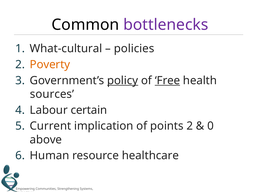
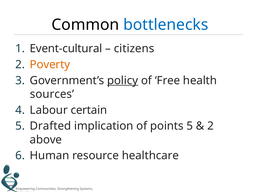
bottlenecks colour: purple -> blue (166, 25)
What-cultural: What-cultural -> Event-cultural (66, 49)
policies: policies -> citizens (134, 49)
Free underline: present -> none (167, 80)
Current: Current -> Drafted (50, 126)
points 2: 2 -> 5 (190, 126)
0: 0 -> 2 (211, 126)
